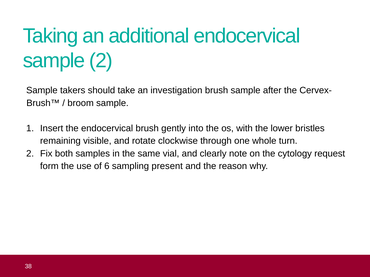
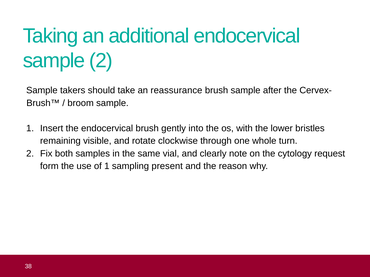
investigation: investigation -> reassurance (176, 91)
of 6: 6 -> 1 (107, 166)
